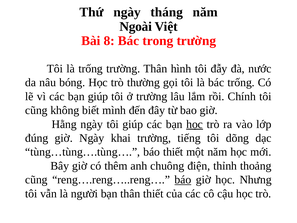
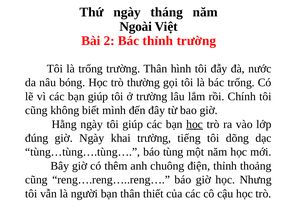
8: 8 -> 2 (109, 41)
Bác trong: trong -> thỉnh (158, 41)
báo thiết: thiết -> tùng (173, 152)
báo underline: present -> none (183, 180)
